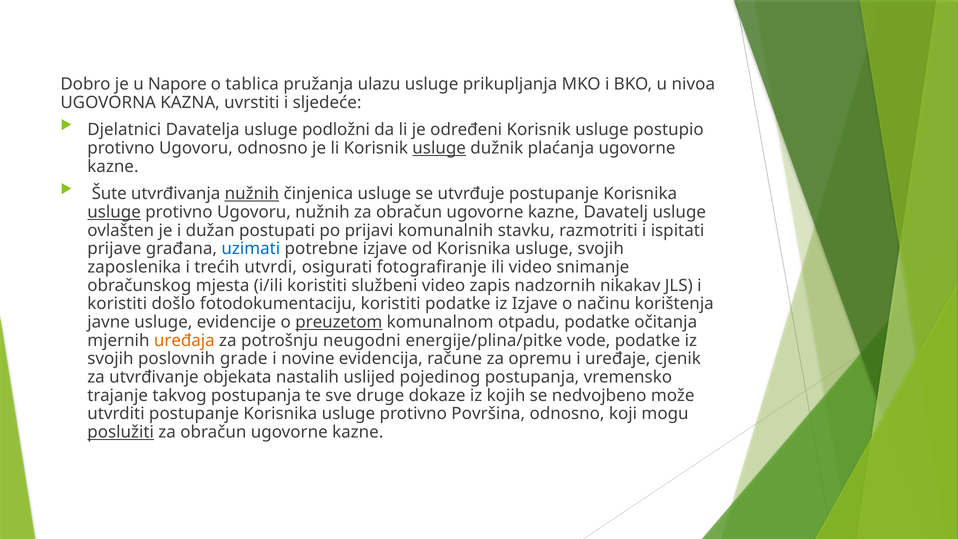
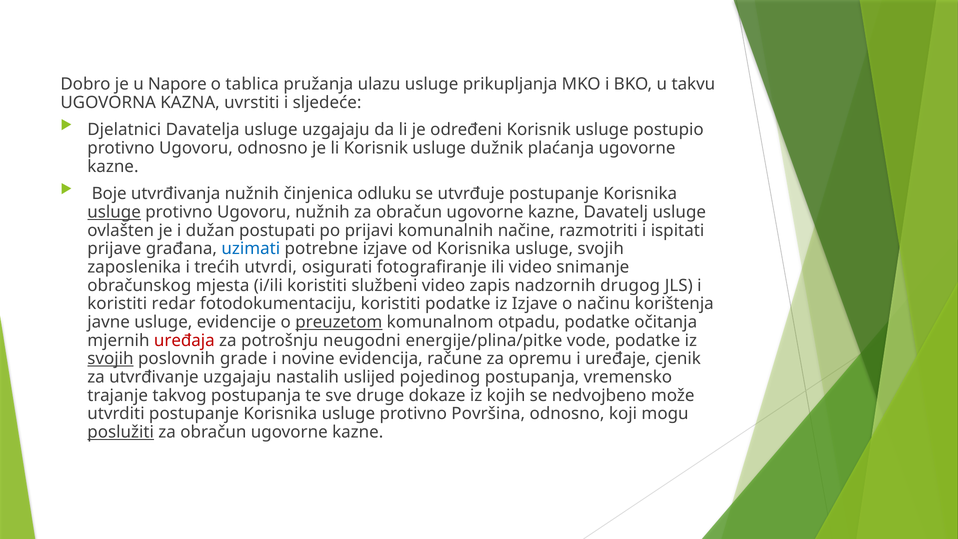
nivoa: nivoa -> takvu (693, 84)
usluge podložni: podložni -> uzgajaju (336, 130)
usluge underline: present -> none (439, 148)
Šute: Šute -> Boje (109, 194)
nužnih underline: present -> none (252, 194)
činjenica usluge: usluge -> odluku (384, 194)
stavku: stavku -> načine (526, 230)
nikakav: nikakav -> drugog (630, 285)
došlo: došlo -> redar (173, 304)
uređaja colour: orange -> red (184, 340)
svojih underline: none -> present (110, 359)
utvrđivanje objekata: objekata -> uzgajaju (237, 377)
